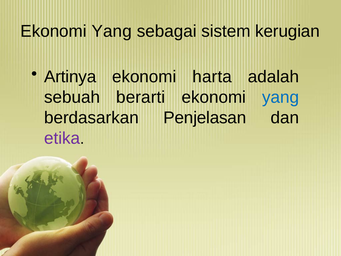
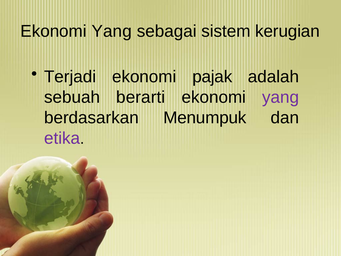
Artinya: Artinya -> Terjadi (70, 77)
harta: harta -> pajak (212, 77)
yang colour: blue -> purple (281, 97)
Penjelasan: Penjelasan -> Menumpuk (205, 118)
